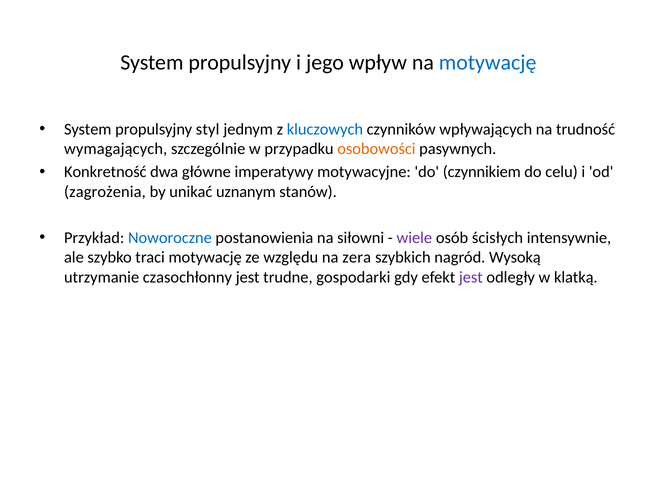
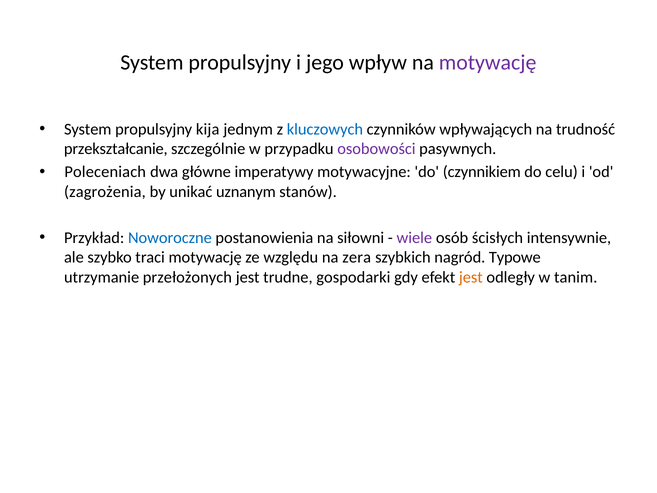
motywację colour: blue -> purple (488, 62)
styl: styl -> kija (208, 129)
wymagających: wymagających -> przekształcanie (116, 149)
osobowości colour: orange -> purple (376, 149)
Konkretność: Konkretność -> Poleceniach (105, 172)
Wysoką: Wysoką -> Typowe (515, 257)
czasochłonny: czasochłonny -> przełożonych (187, 277)
jest colour: purple -> orange (471, 277)
klatką: klatką -> tanim (576, 277)
